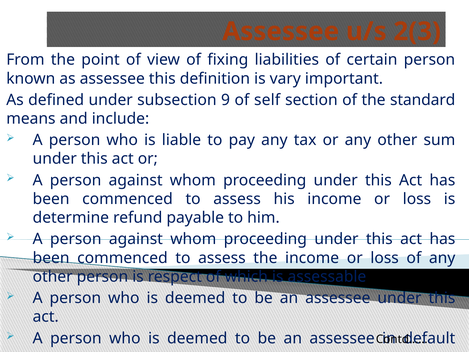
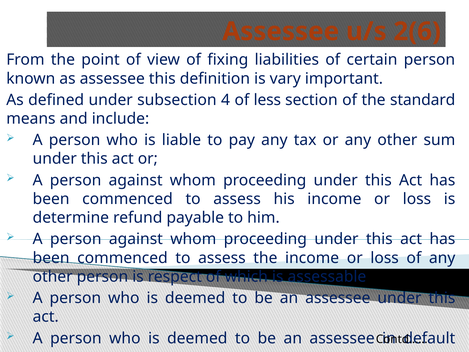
2(3: 2(3 -> 2(6 (417, 31)
9: 9 -> 4 (226, 100)
self: self -> less (267, 100)
